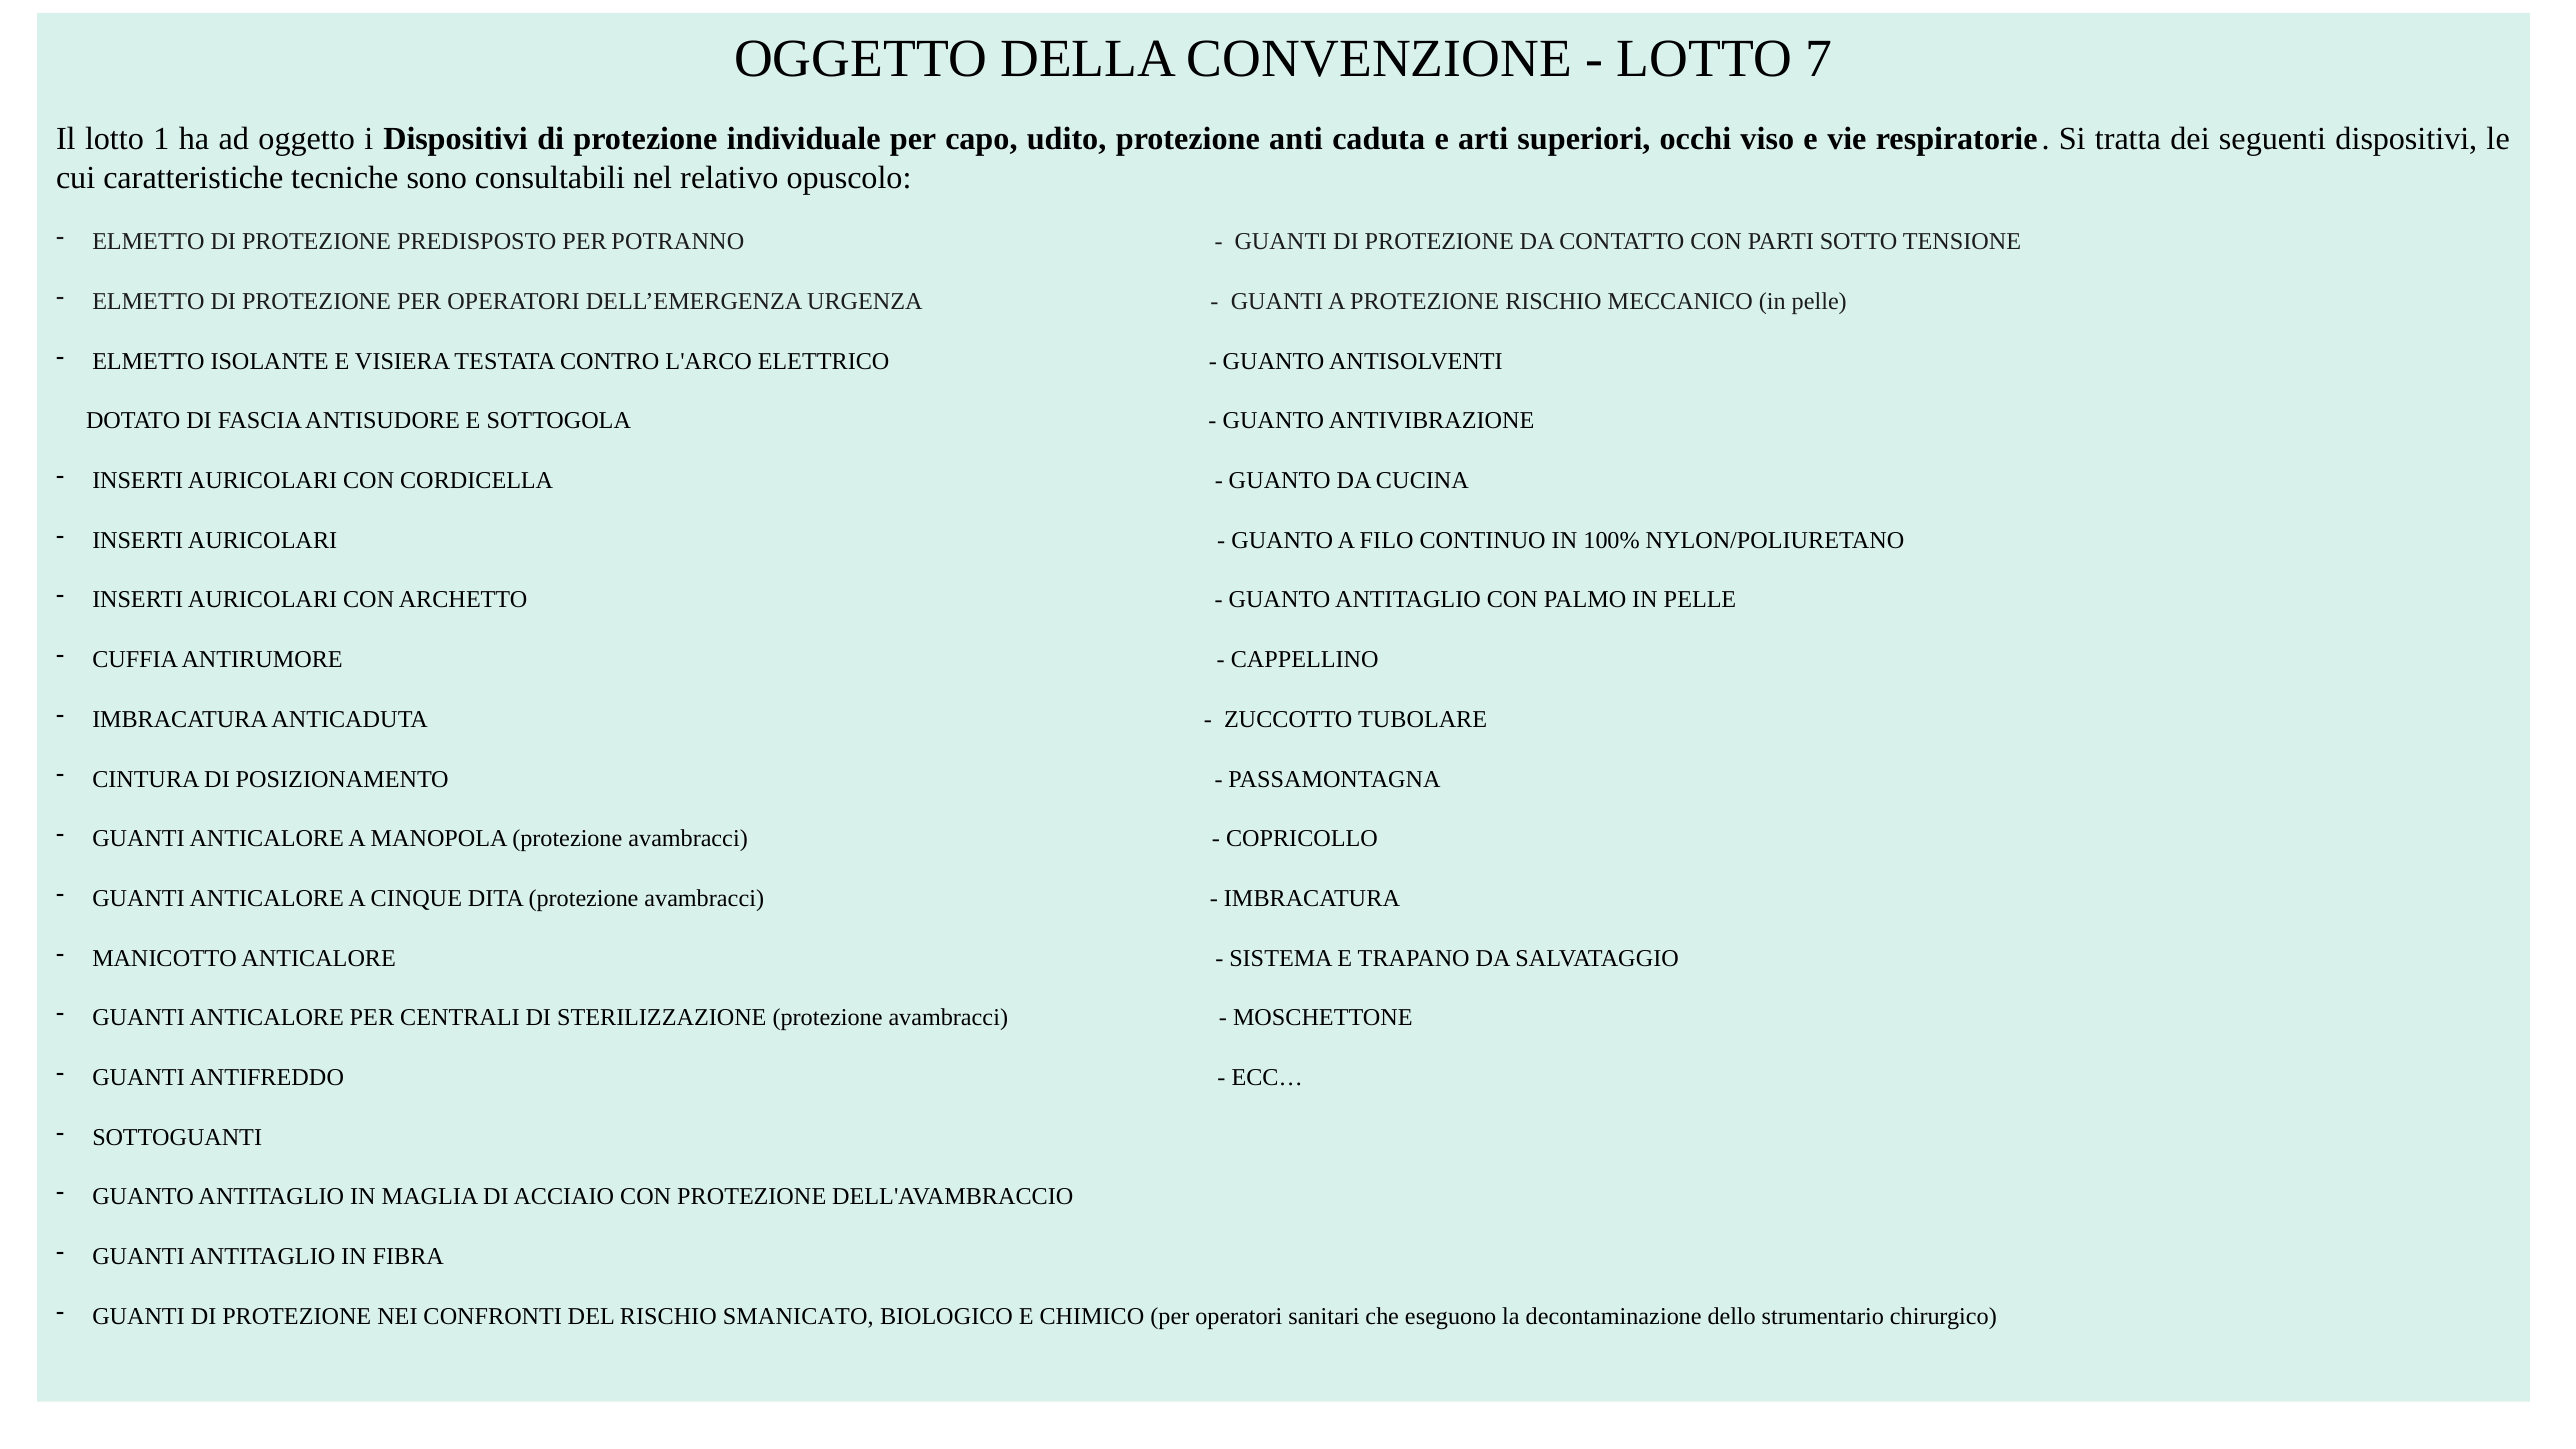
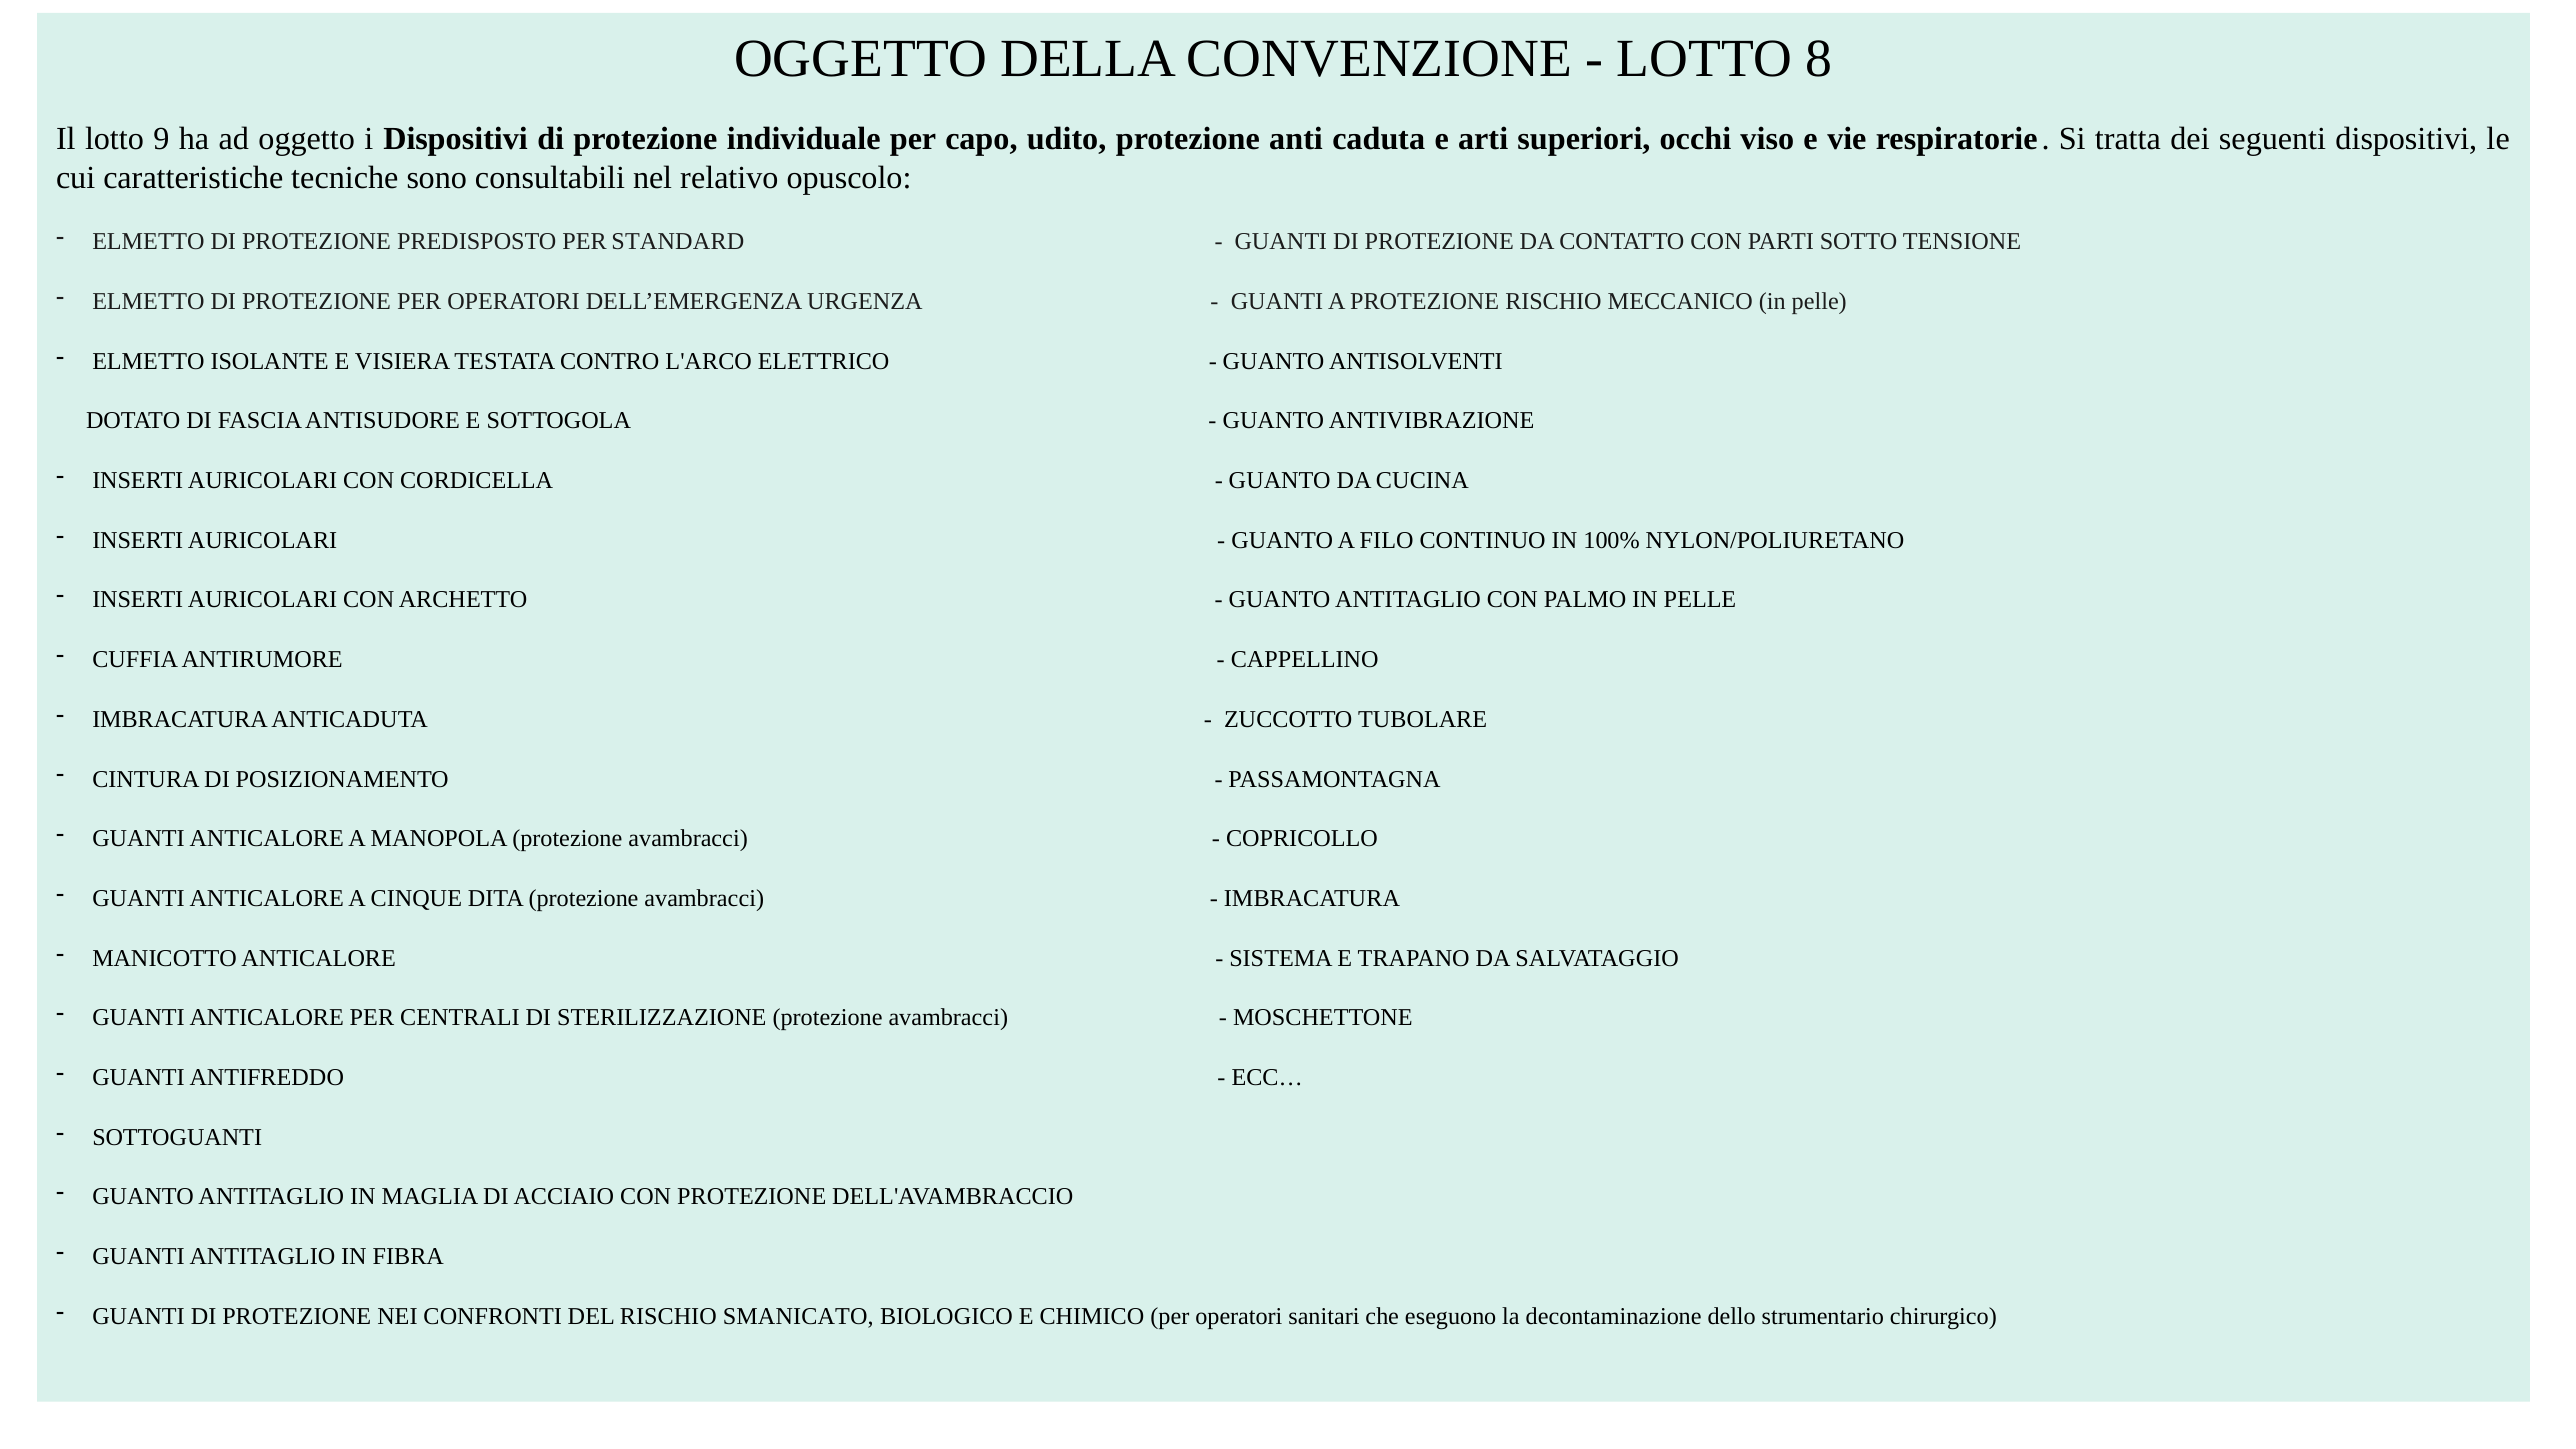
7: 7 -> 8 (1819, 58)
1: 1 -> 9 (161, 139)
POTRANNO: POTRANNO -> STANDARD (678, 242)
